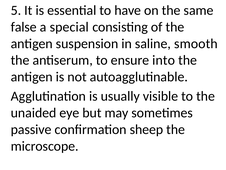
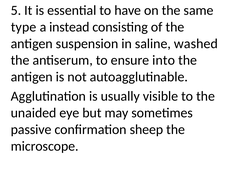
false: false -> type (24, 27)
special: special -> instead (69, 27)
smooth: smooth -> washed (196, 44)
